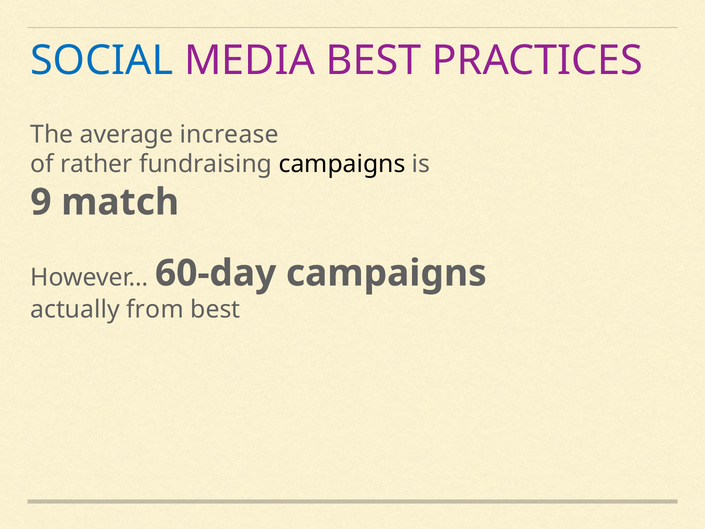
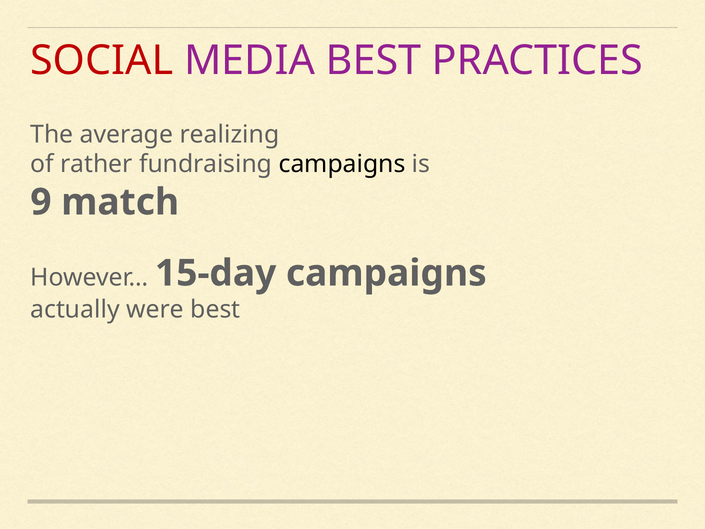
SOCIAL colour: blue -> red (102, 61)
increase: increase -> realizing (229, 134)
60-day: 60-day -> 15-day (216, 273)
from: from -> were (155, 309)
